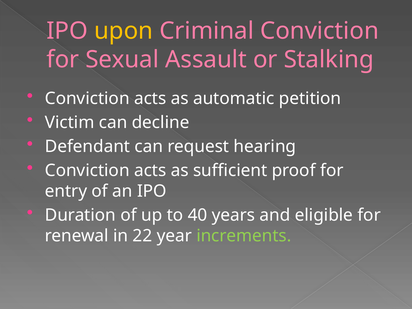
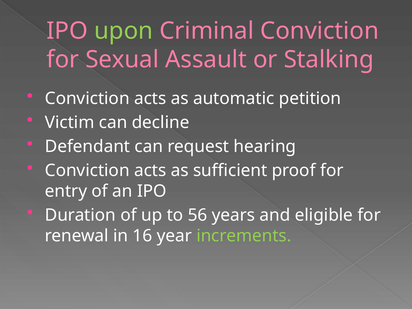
upon colour: yellow -> light green (124, 31)
40: 40 -> 56 (198, 215)
22: 22 -> 16 (142, 236)
